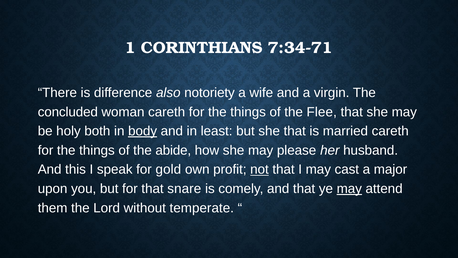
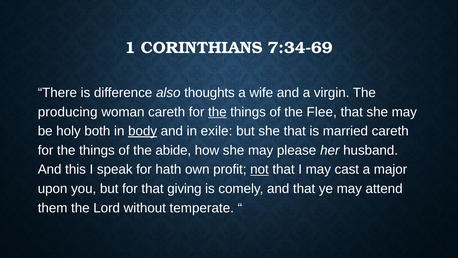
7:34-71: 7:34-71 -> 7:34-69 (300, 48)
notoriety: notoriety -> thoughts (210, 93)
concluded: concluded -> producing (68, 112)
the underline: none -> present (217, 112)
least: least -> exile (217, 131)
gold: gold -> hath (168, 169)
snare: snare -> giving (184, 189)
may underline: present -> none (349, 189)
